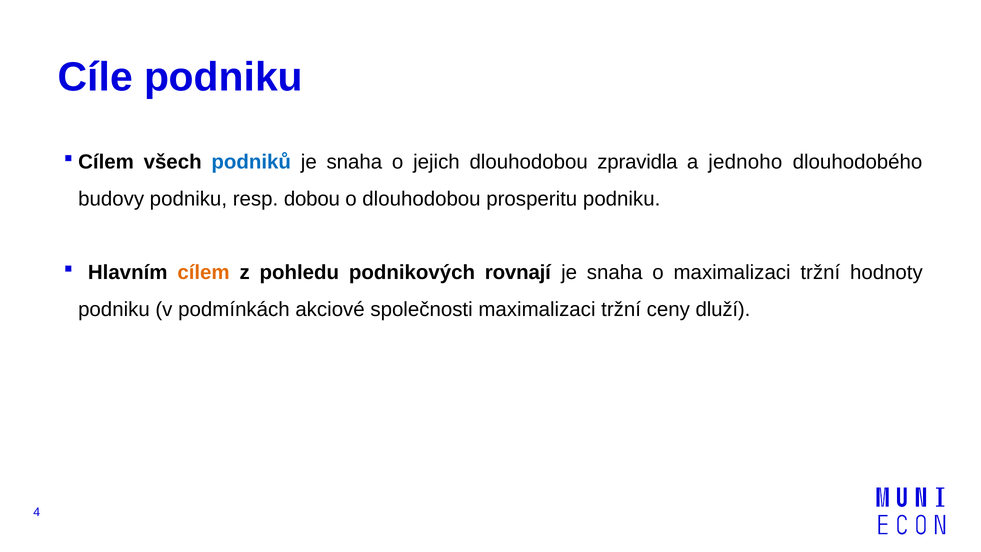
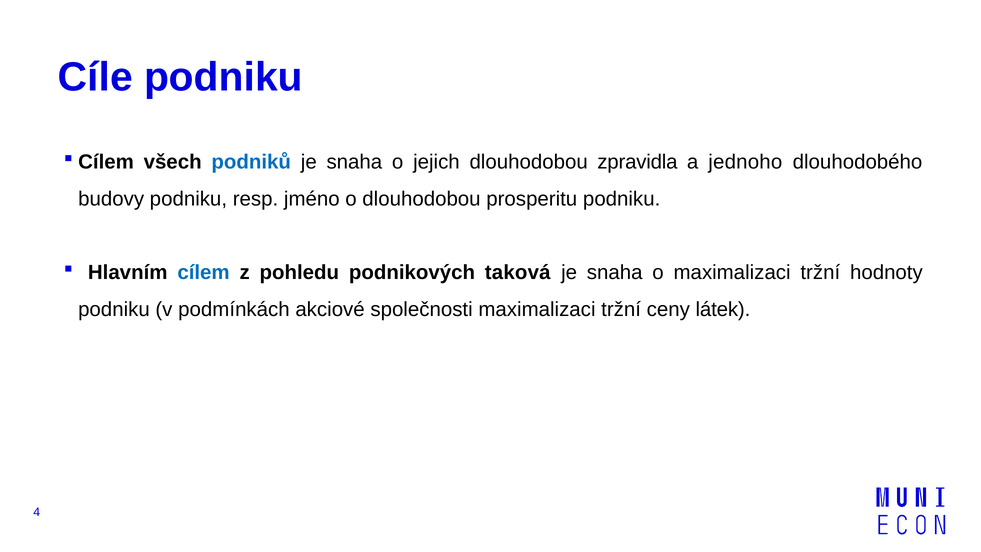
dobou: dobou -> jméno (312, 199)
cílem colour: orange -> blue (204, 272)
rovnají: rovnají -> taková (518, 272)
dluží: dluží -> látek (723, 309)
